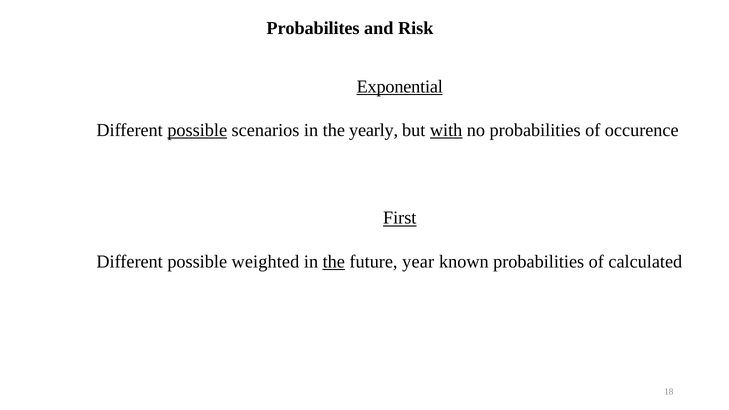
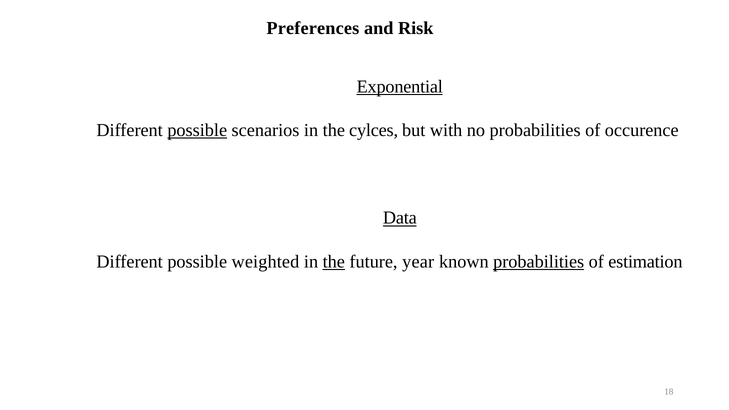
Probabilites: Probabilites -> Preferences (313, 28)
yearly: yearly -> cylces (374, 130)
with underline: present -> none (446, 130)
First: First -> Data (400, 218)
probabilities underline: none -> present (539, 262)
calculated: calculated -> estimation (645, 262)
